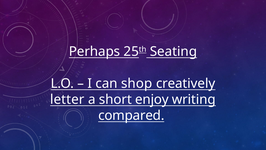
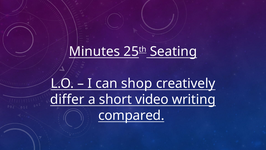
Perhaps: Perhaps -> Minutes (94, 51)
letter: letter -> differ (67, 99)
enjoy: enjoy -> video (152, 99)
